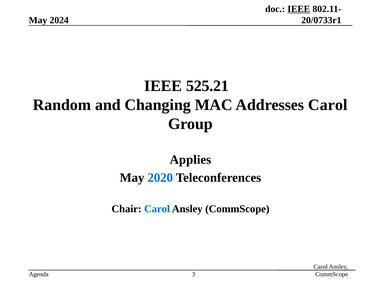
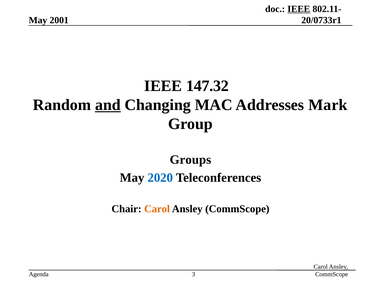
2024: 2024 -> 2001 (59, 20)
525.21: 525.21 -> 147.32 (207, 86)
and underline: none -> present (108, 105)
Addresses Carol: Carol -> Mark (328, 105)
Applies: Applies -> Groups (190, 160)
Carol colour: blue -> orange (157, 209)
